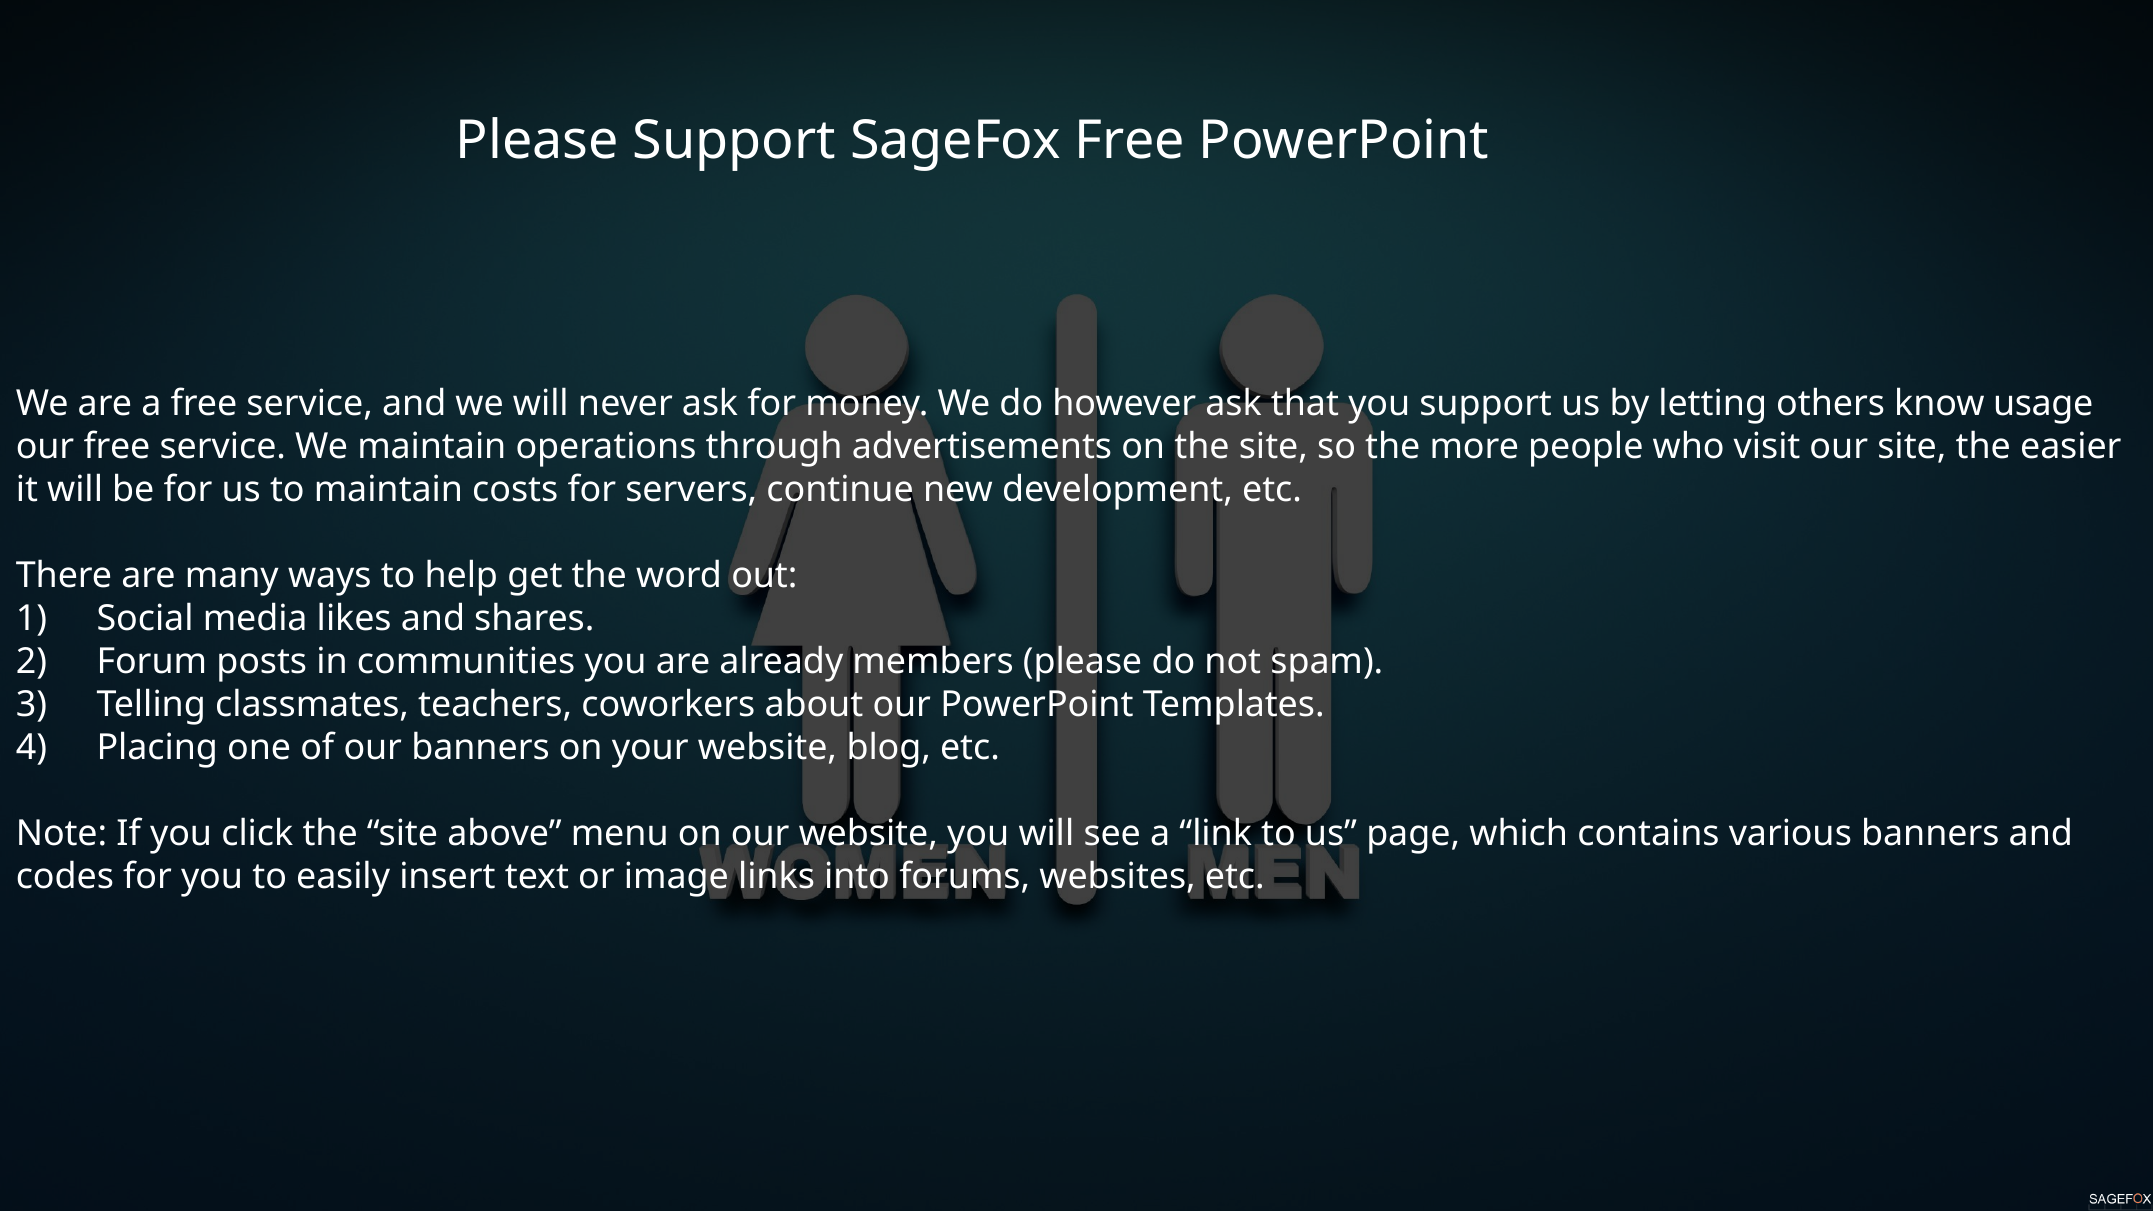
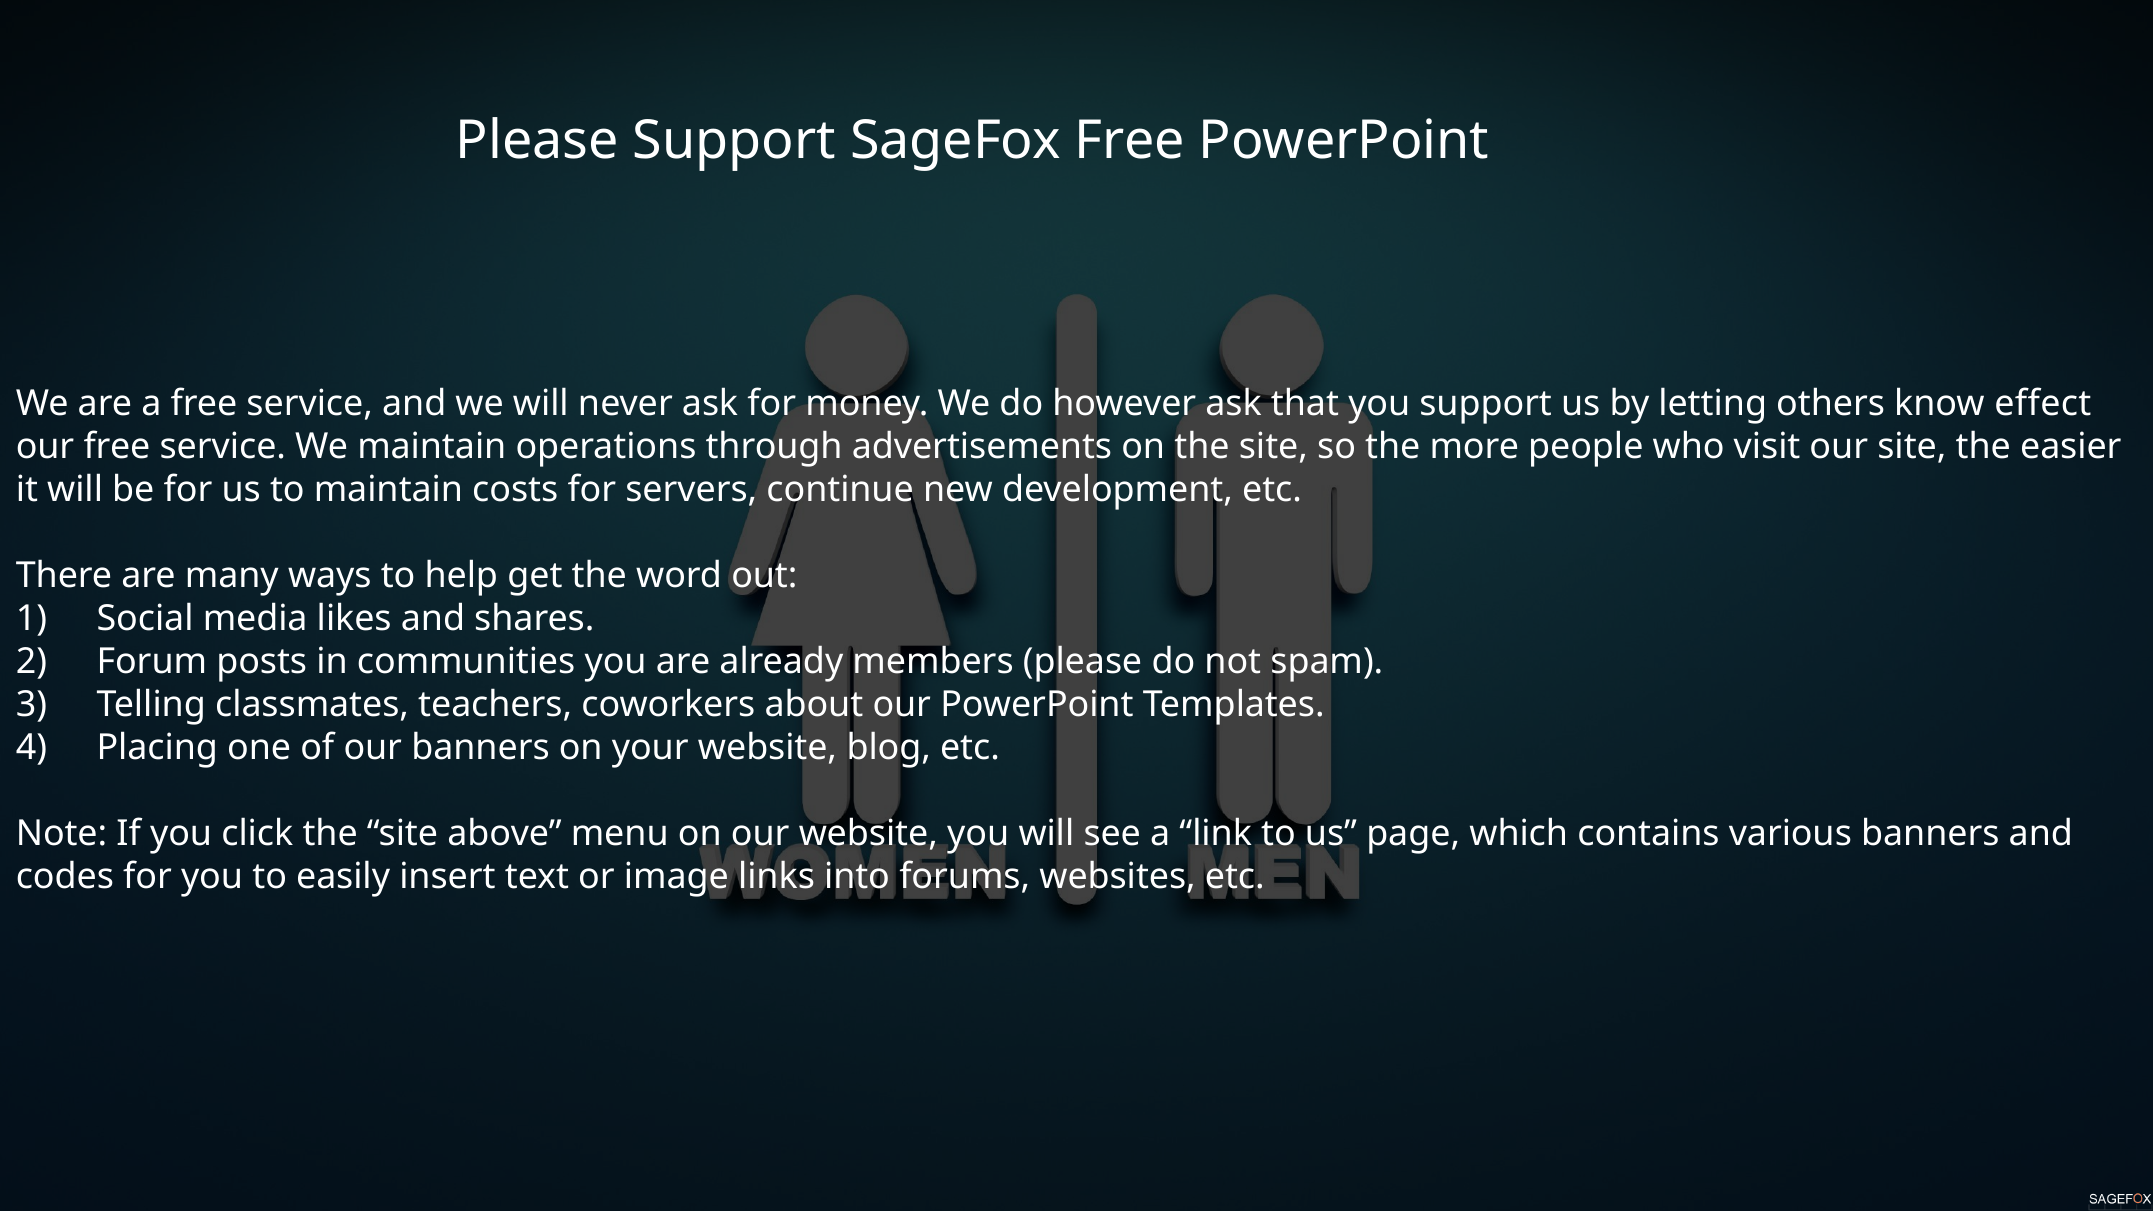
usage: usage -> effect (2043, 404)
